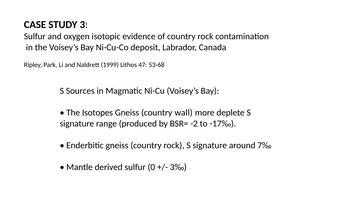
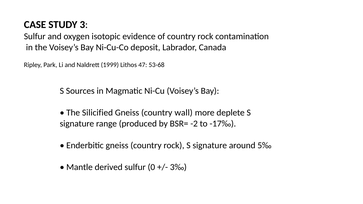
Isotopes: Isotopes -> Silicified (97, 113)
7‰: 7‰ -> 5‰ (264, 145)
